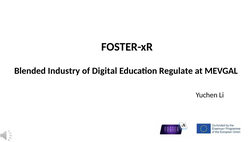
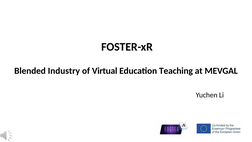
Digital: Digital -> Virtual (105, 71)
Regulate: Regulate -> Teaching (176, 71)
